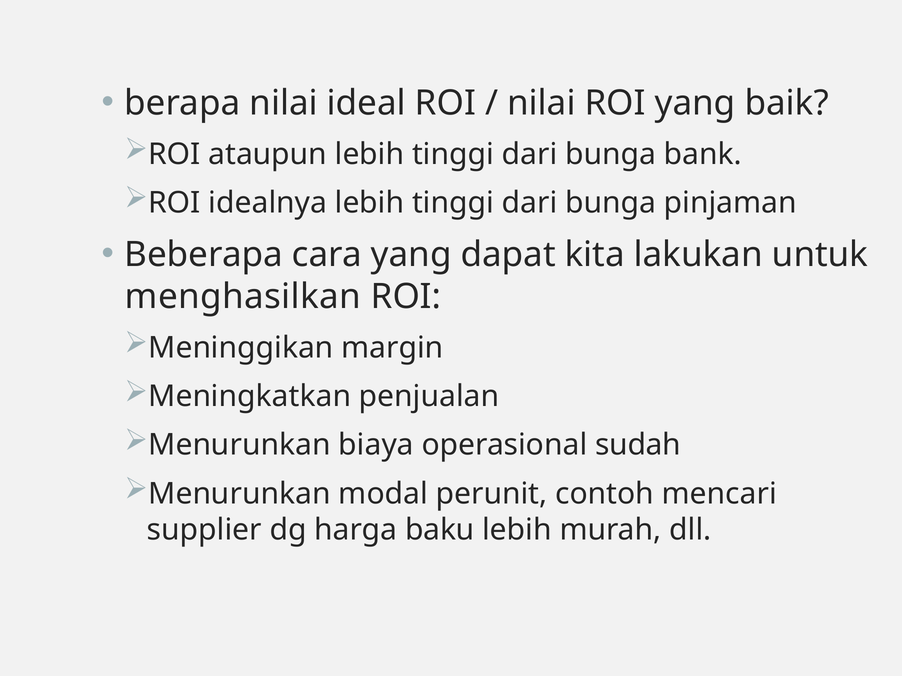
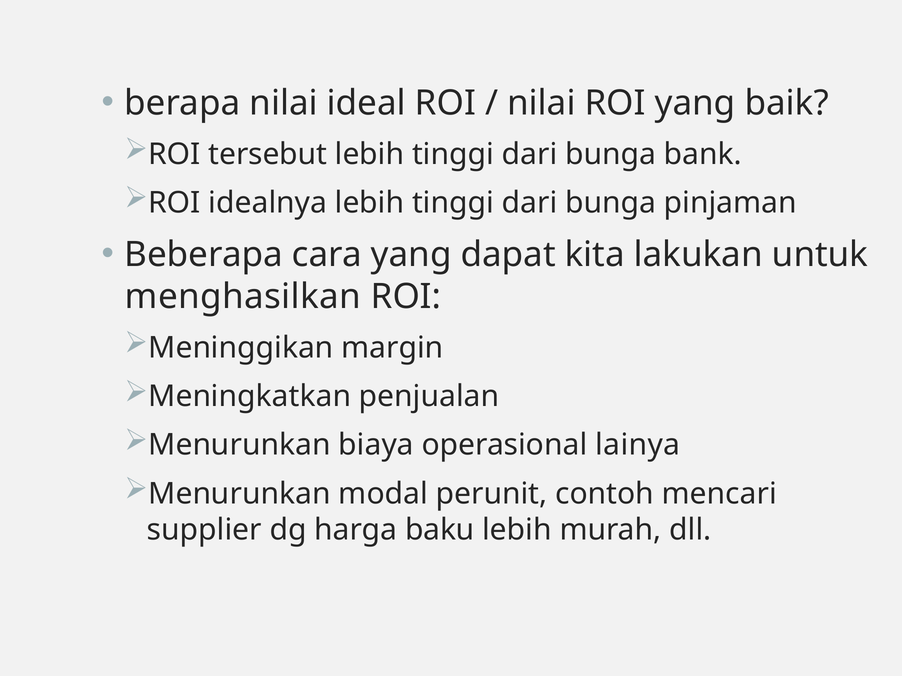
ataupun: ataupun -> tersebut (268, 154)
sudah: sudah -> lainya (638, 445)
